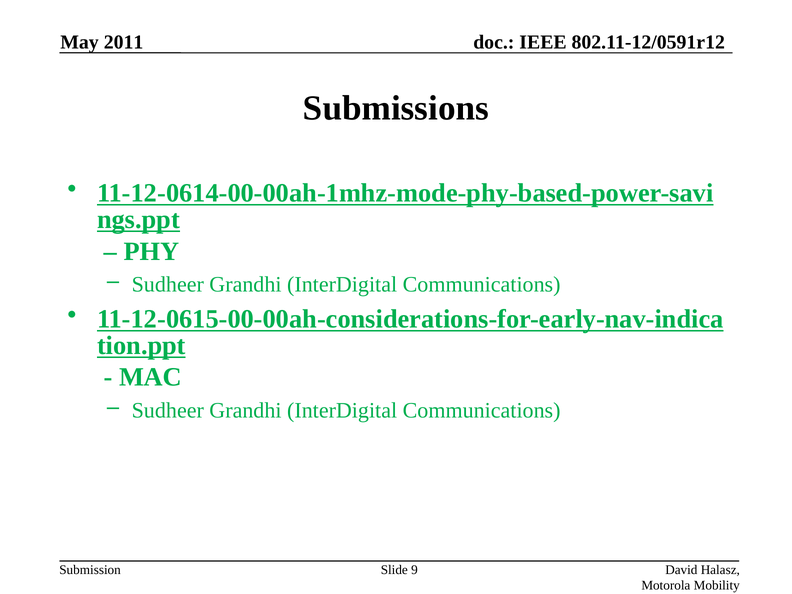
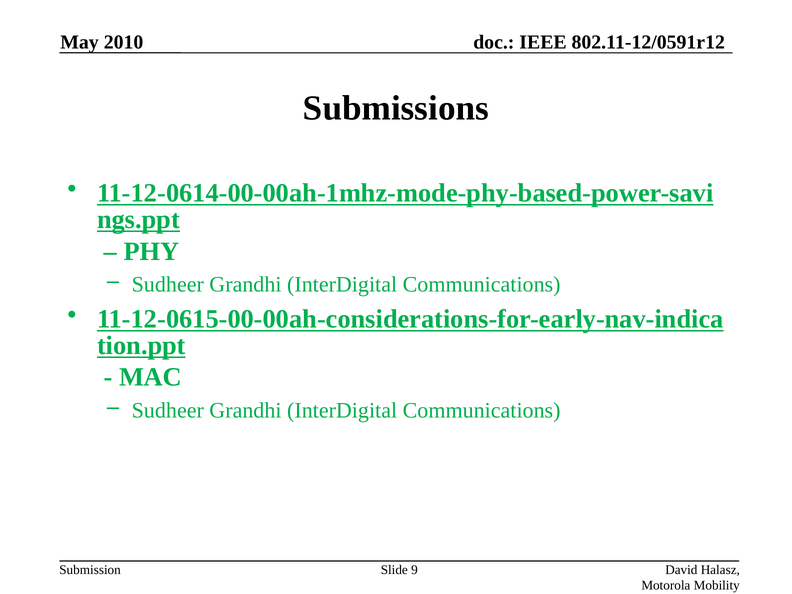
2011: 2011 -> 2010 (124, 42)
